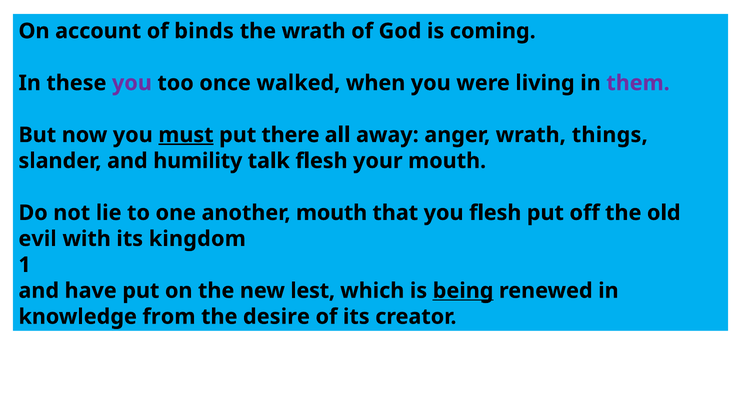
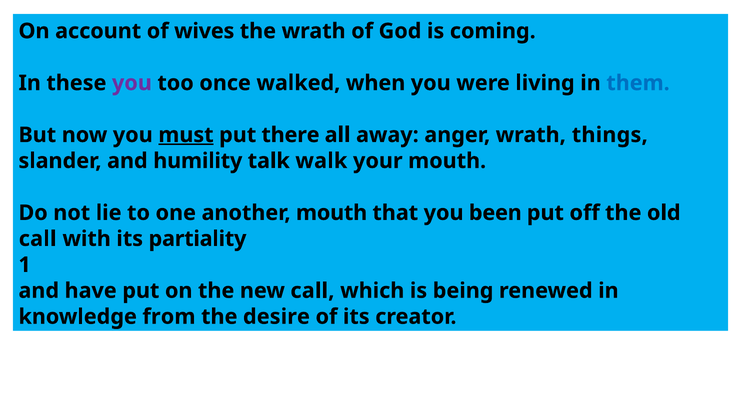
binds: binds -> wives (204, 31)
them colour: purple -> blue (638, 83)
talk flesh: flesh -> walk (321, 161)
you flesh: flesh -> been (495, 213)
evil: evil -> call (38, 239)
kingdom: kingdom -> partiality (197, 239)
new lest: lest -> call (312, 291)
being underline: present -> none (463, 291)
